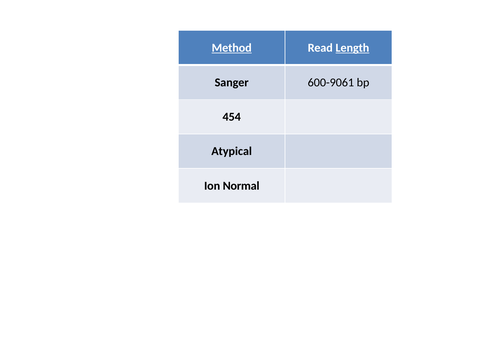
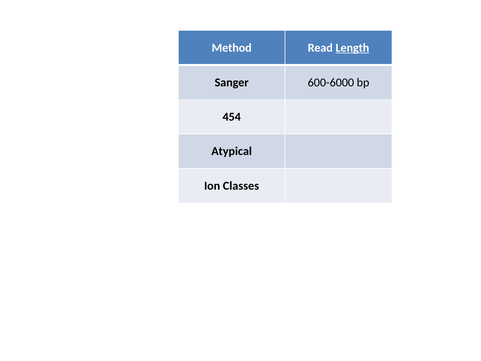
Method underline: present -> none (232, 48)
600-9061: 600-9061 -> 600-6000 (331, 82)
Normal: Normal -> Classes (241, 186)
